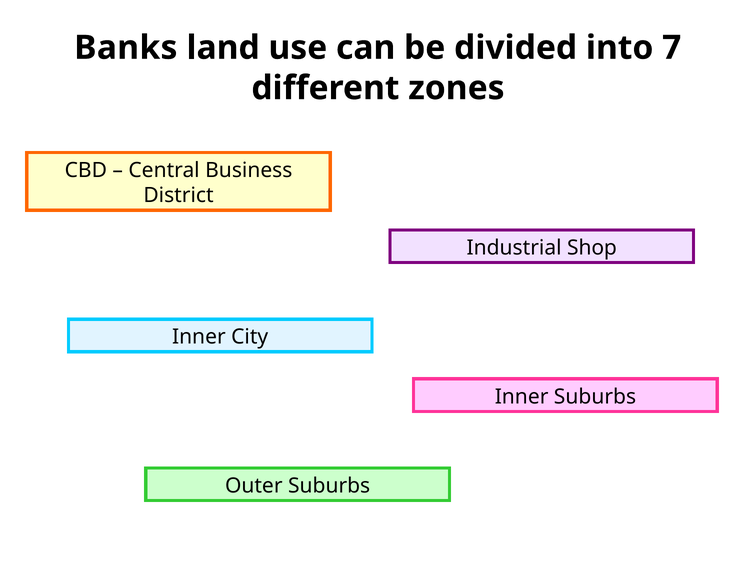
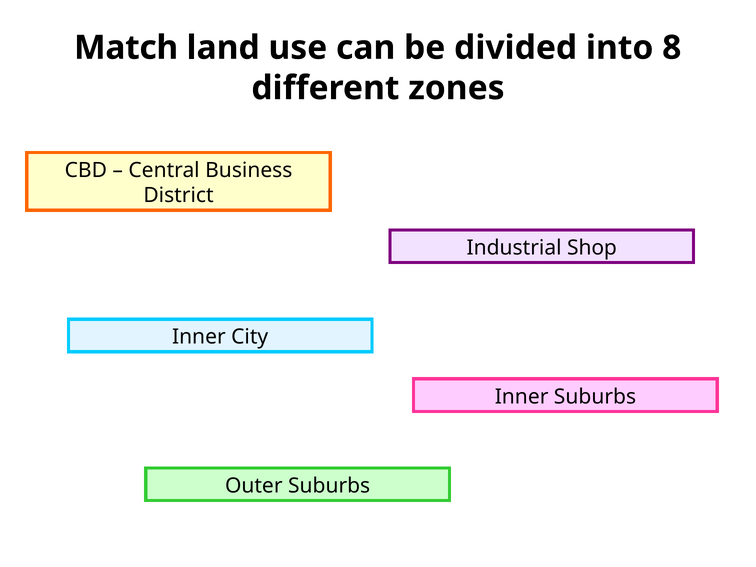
Banks: Banks -> Match (126, 48)
7: 7 -> 8 (672, 48)
